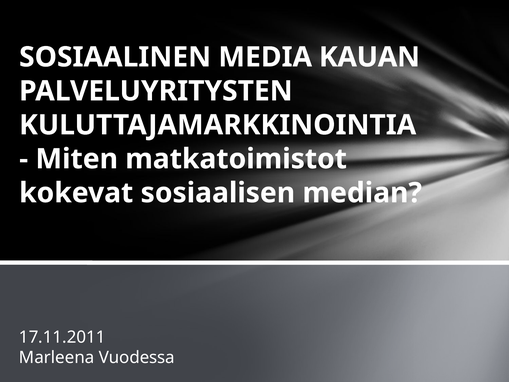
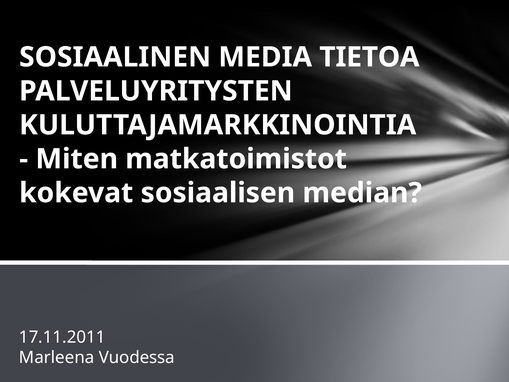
KAUAN: KAUAN -> TIETOA (369, 57)
